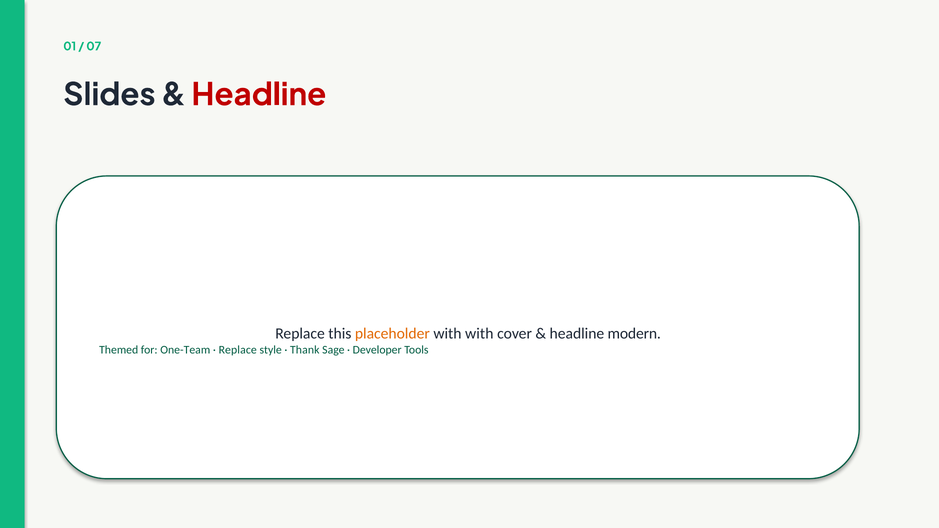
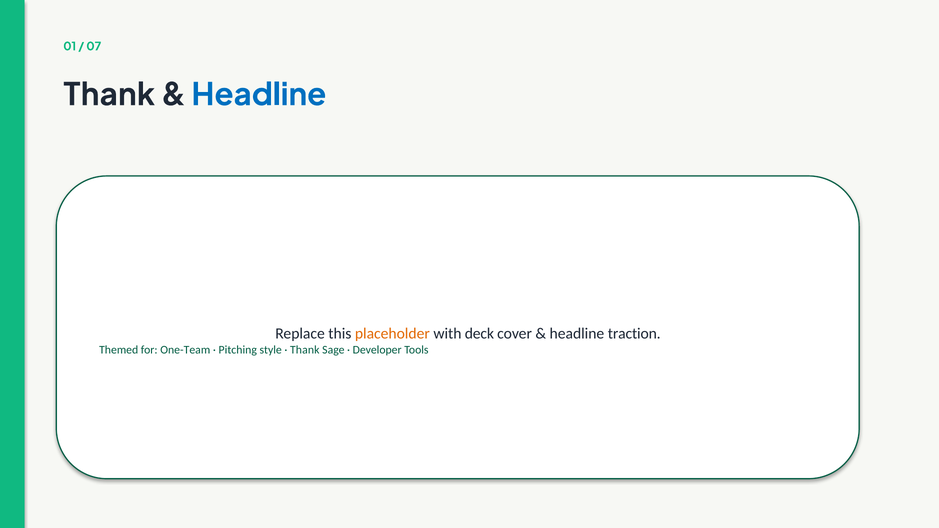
Slides: Slides -> Thank (109, 95)
Headline colour: red -> blue (259, 95)
with with: with -> deck (479, 334)
modern: modern -> traction (634, 334)
Replace: Replace -> Pitching (238, 350)
